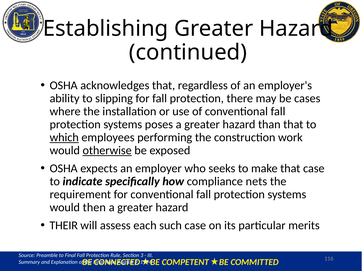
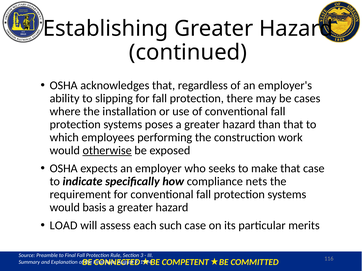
which underline: present -> none (64, 138)
then: then -> basis (94, 208)
THEIR: THEIR -> LOAD (64, 226)
